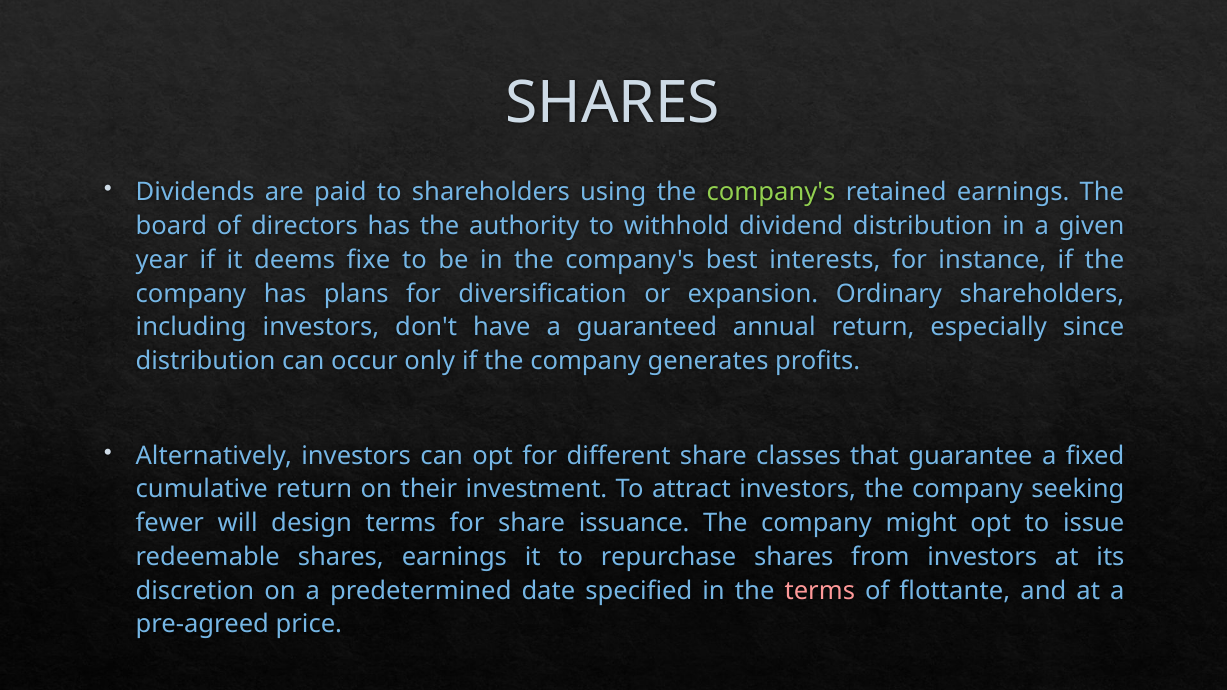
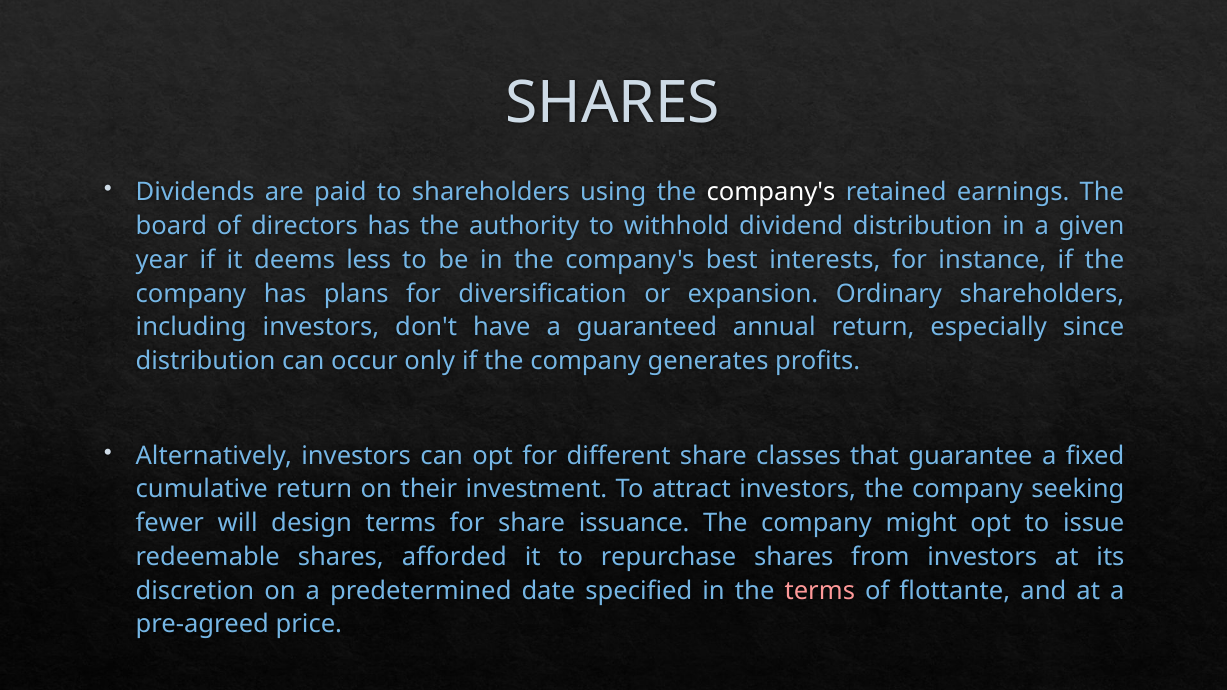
company's colour: light green -> white (771, 193)
fixe: fixe -> less (369, 260)
shares earnings: earnings -> afforded (454, 557)
